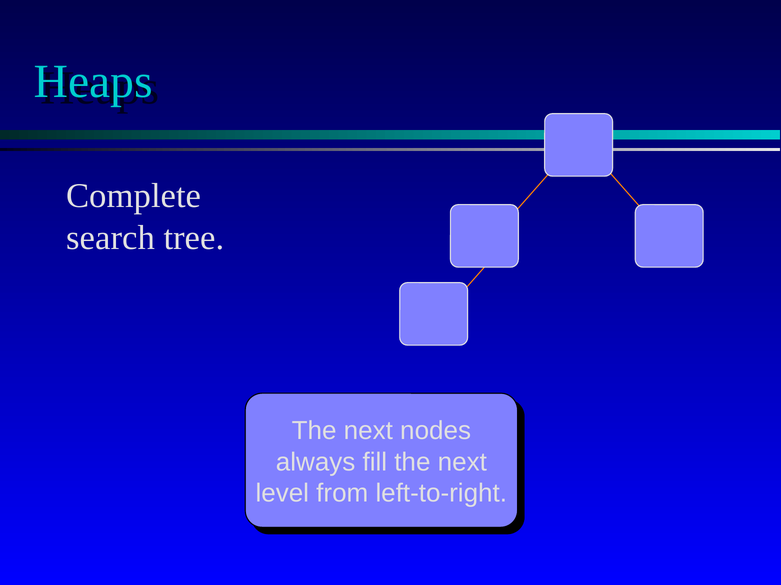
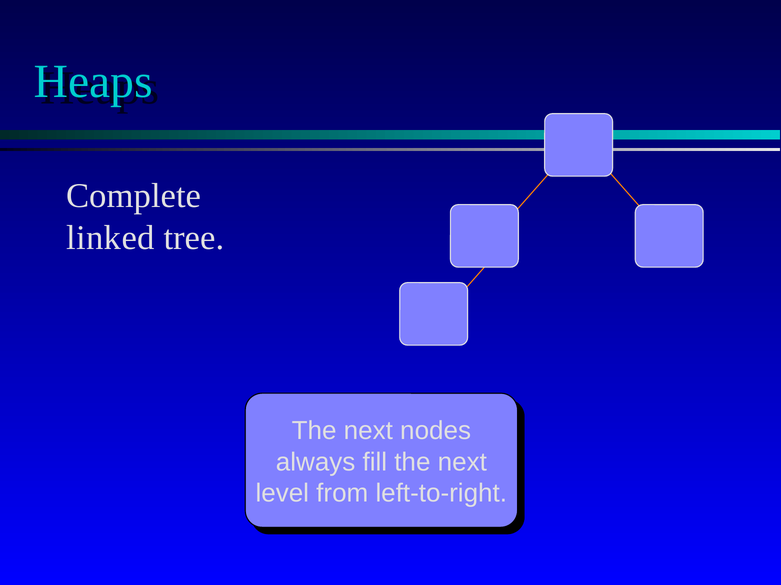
search: search -> linked (110, 238)
